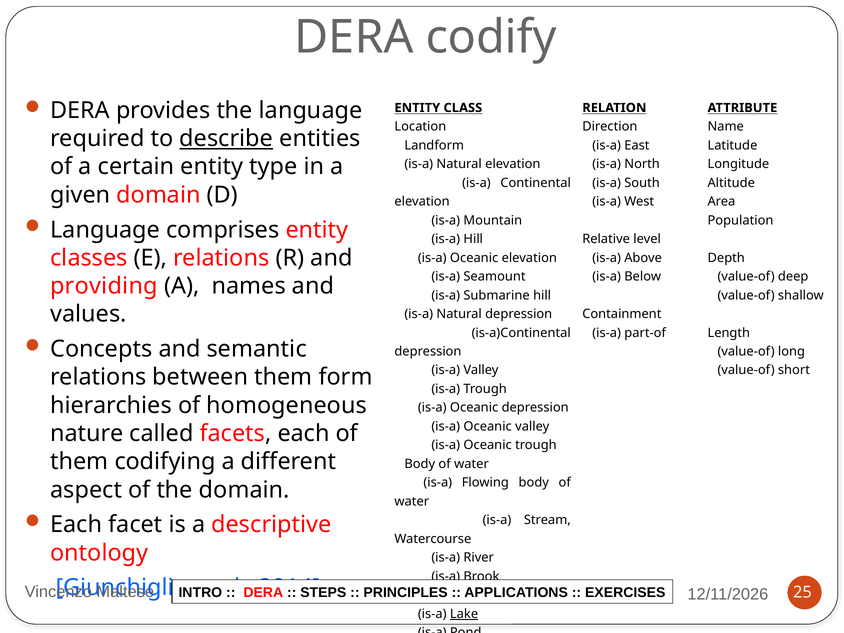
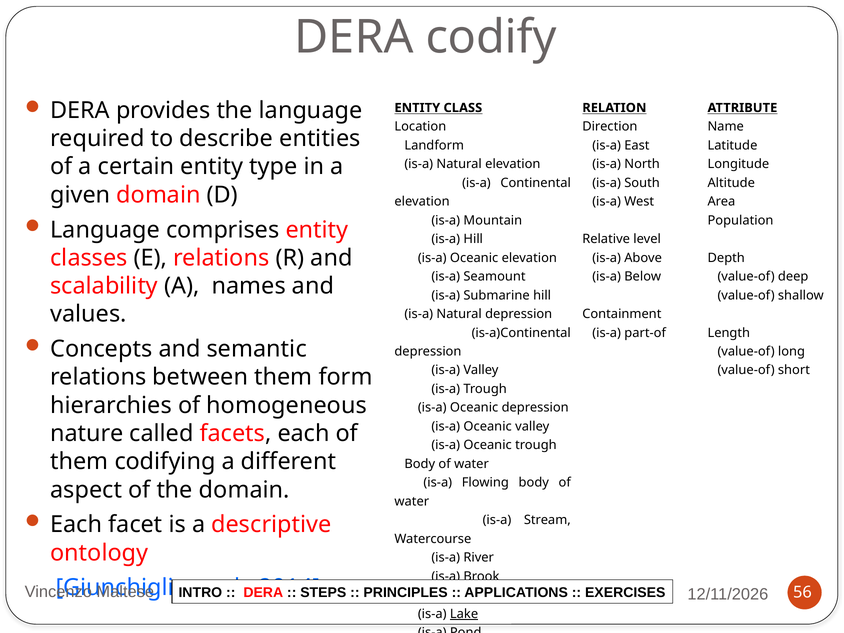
describe underline: present -> none (226, 139)
providing: providing -> scalability (104, 286)
25: 25 -> 56 (802, 592)
